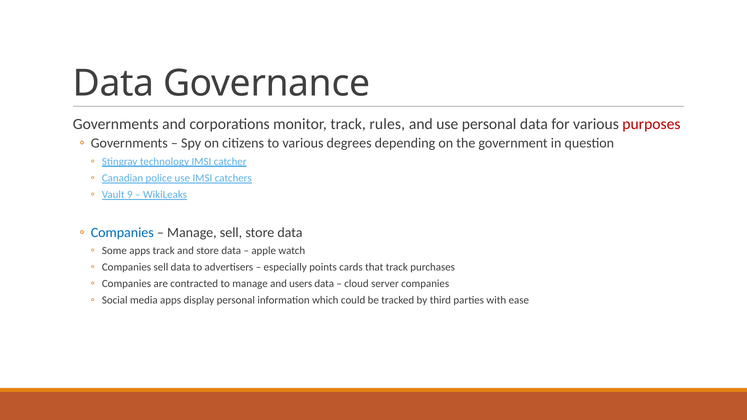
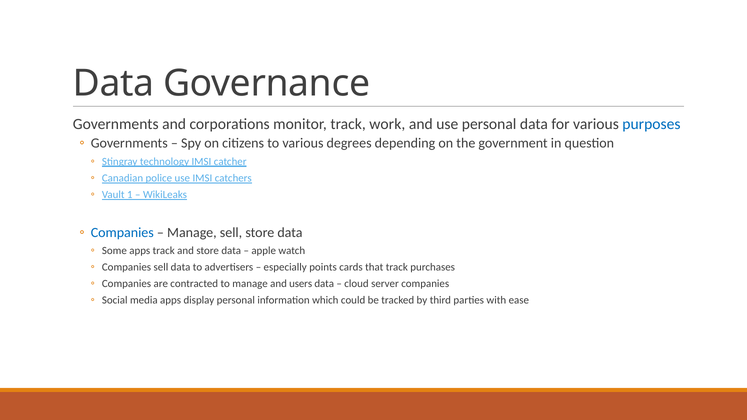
rules: rules -> work (387, 124)
purposes colour: red -> blue (651, 124)
9: 9 -> 1 (130, 195)
